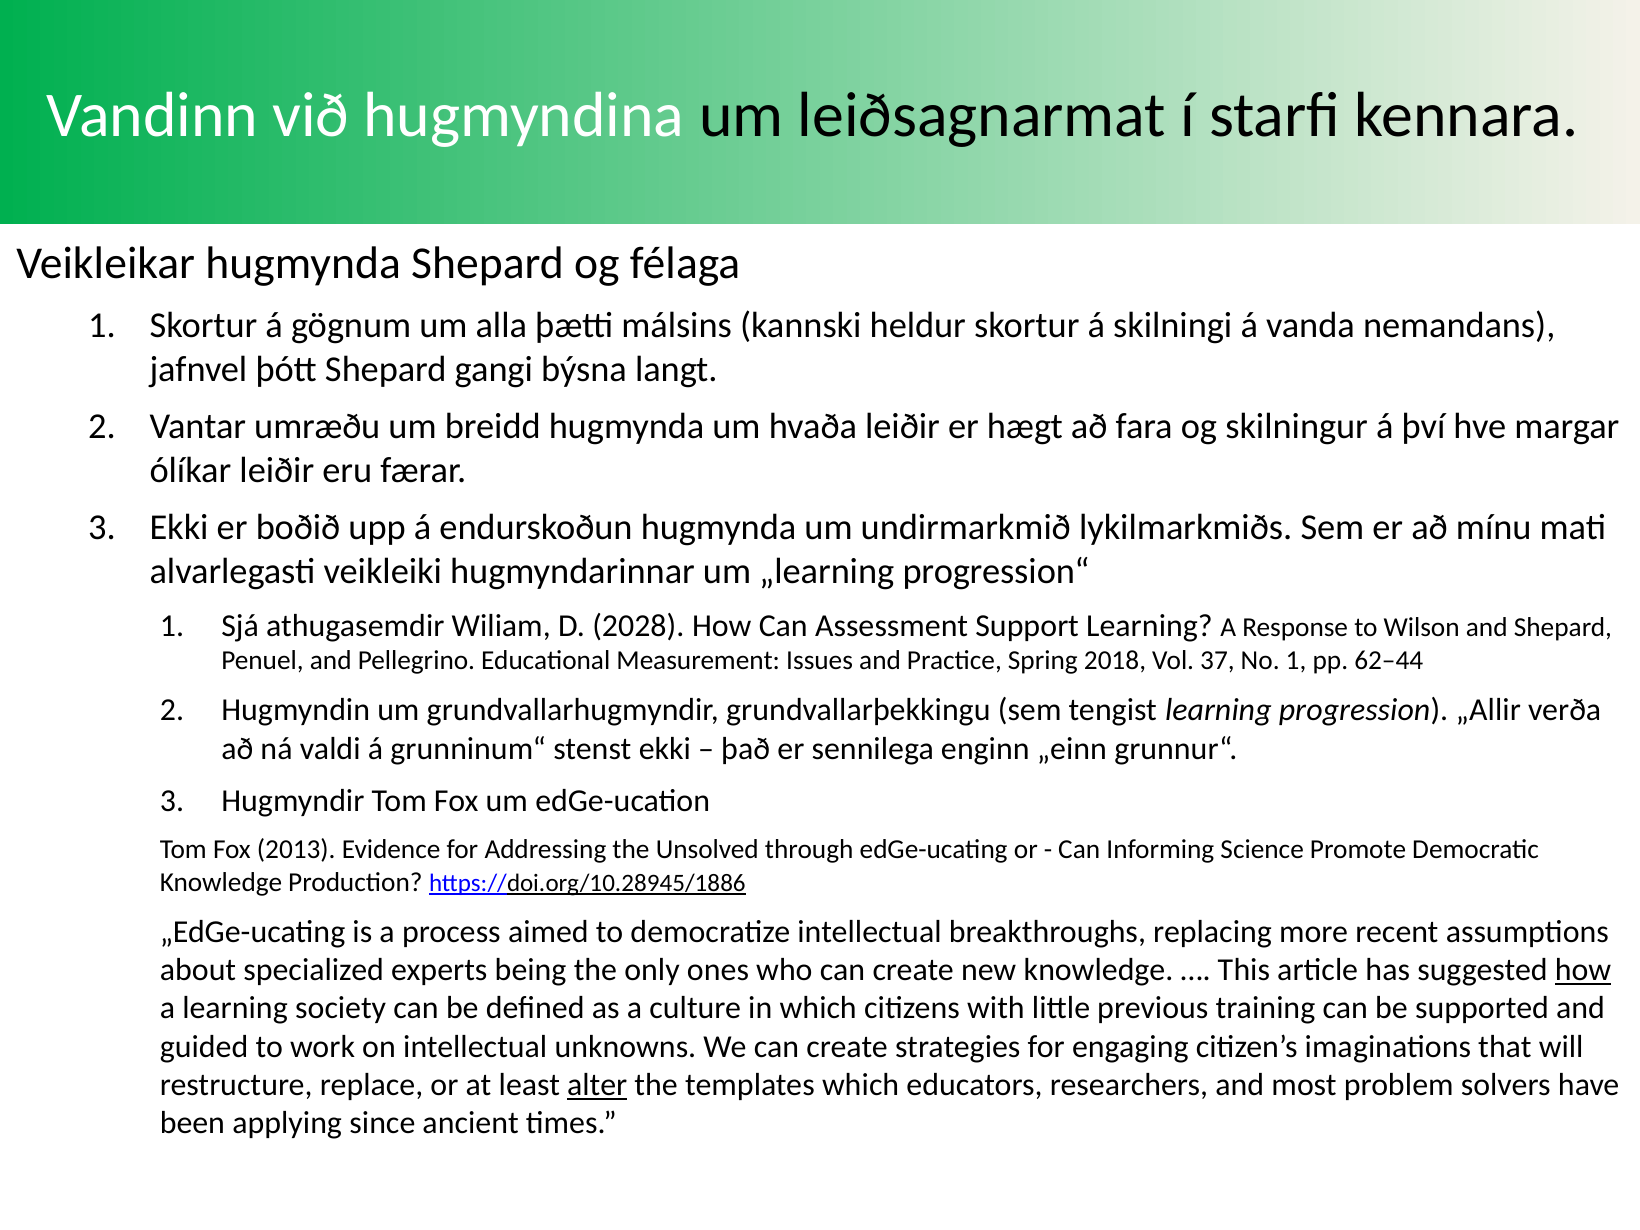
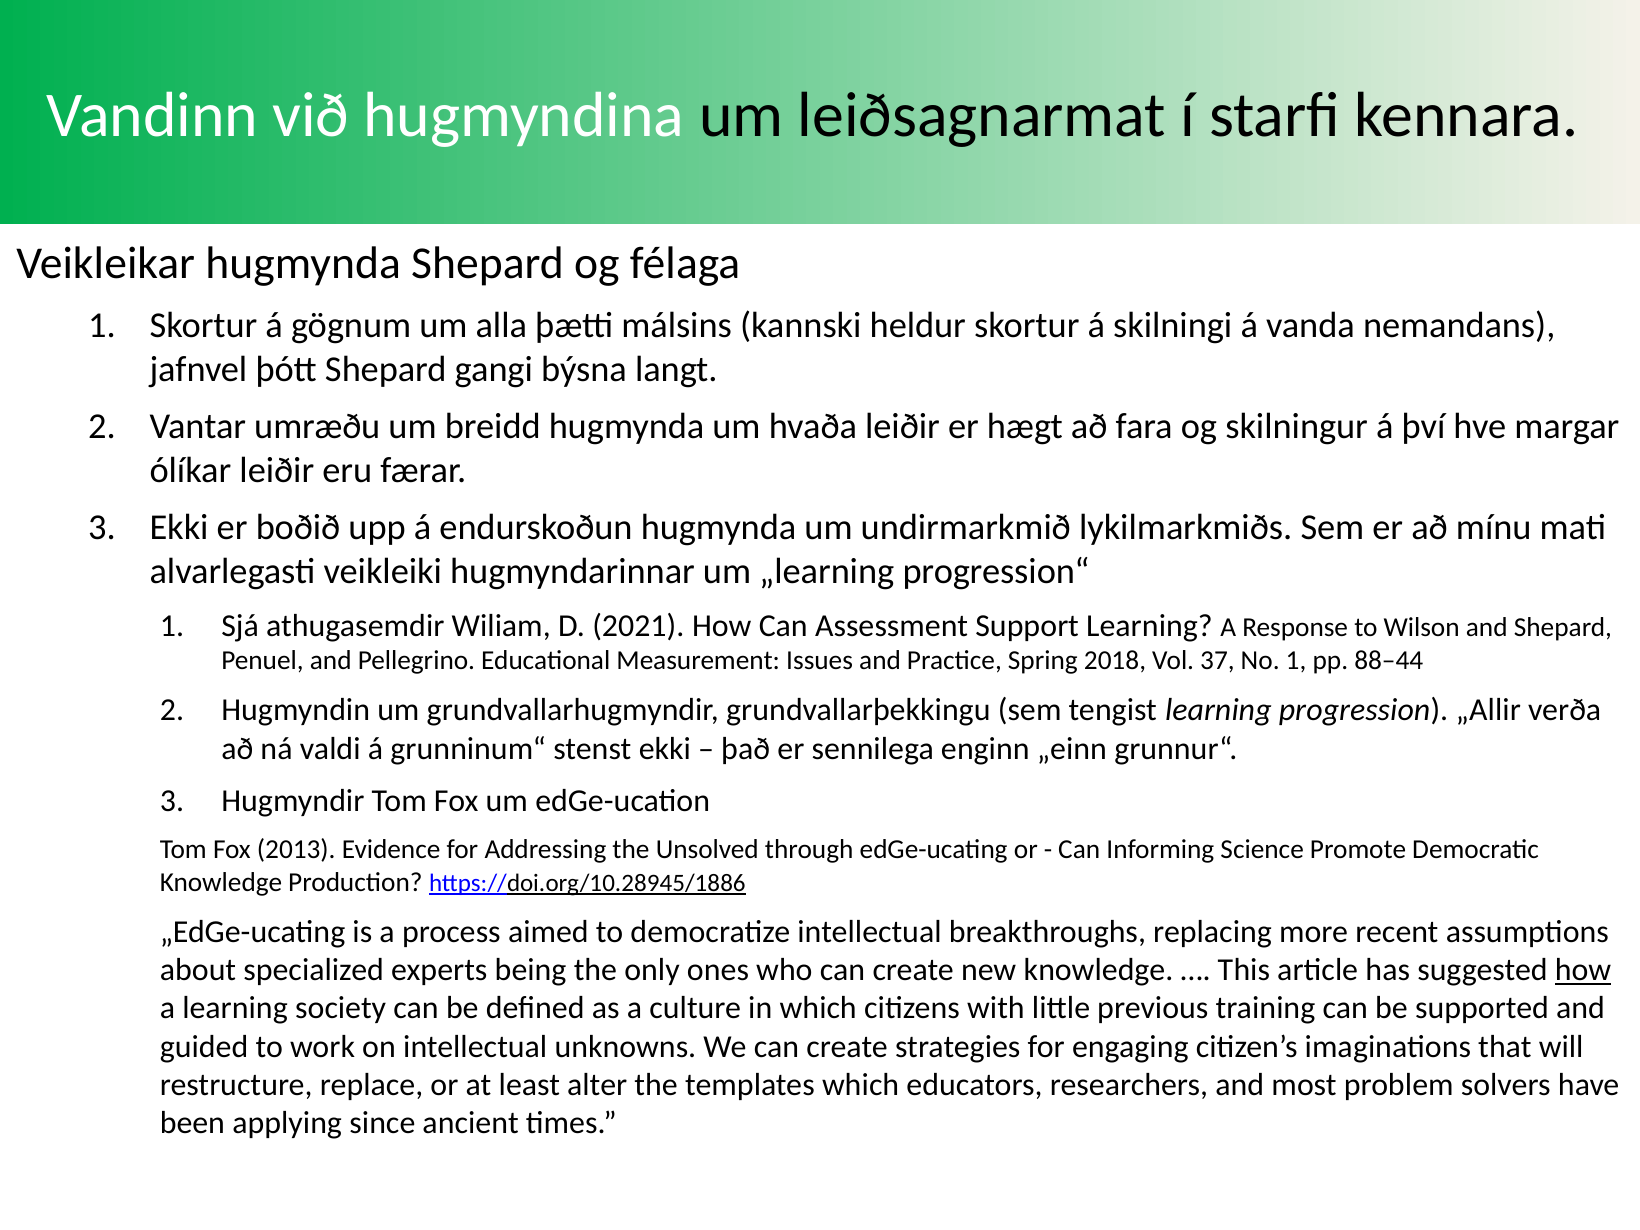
2028: 2028 -> 2021 (638, 626)
62–44: 62–44 -> 88–44 (1389, 661)
alter underline: present -> none (597, 1085)
